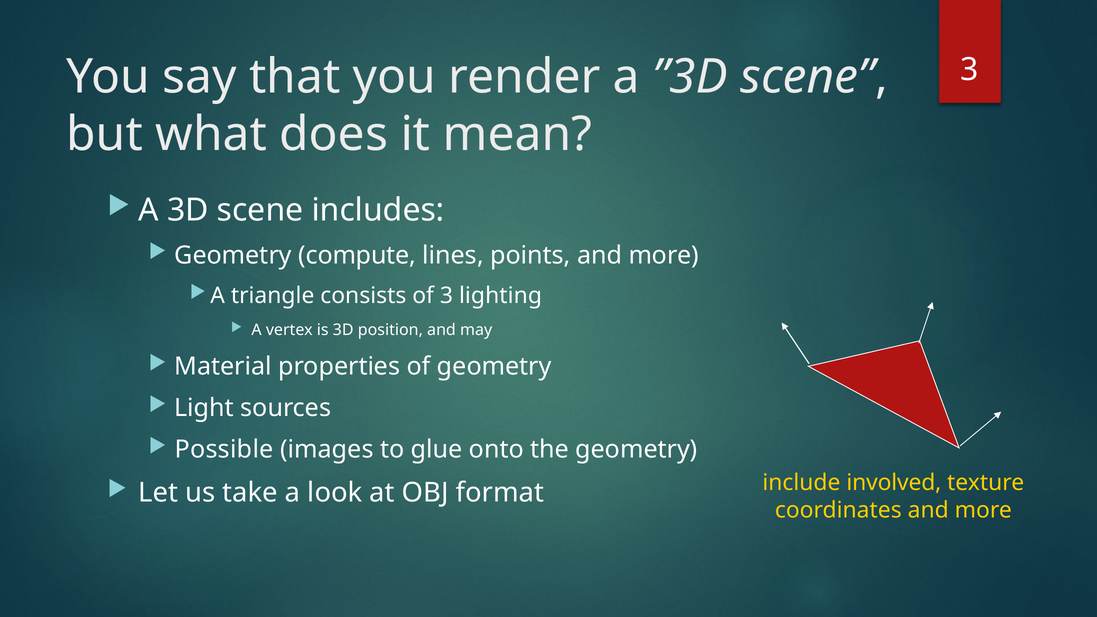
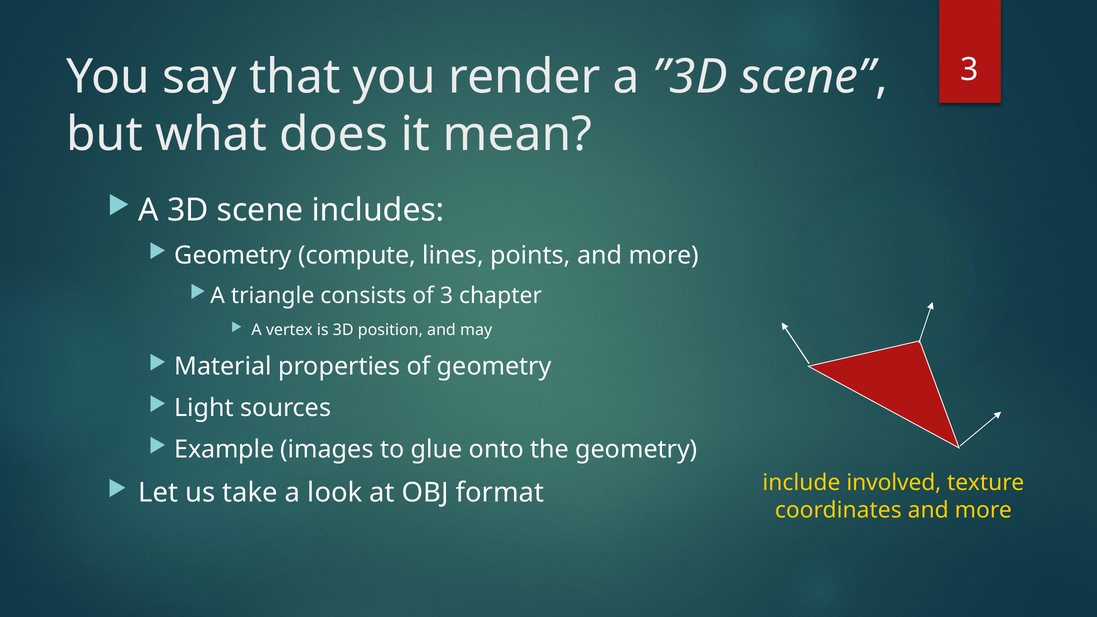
lighting: lighting -> chapter (500, 296)
Possible: Possible -> Example (224, 450)
